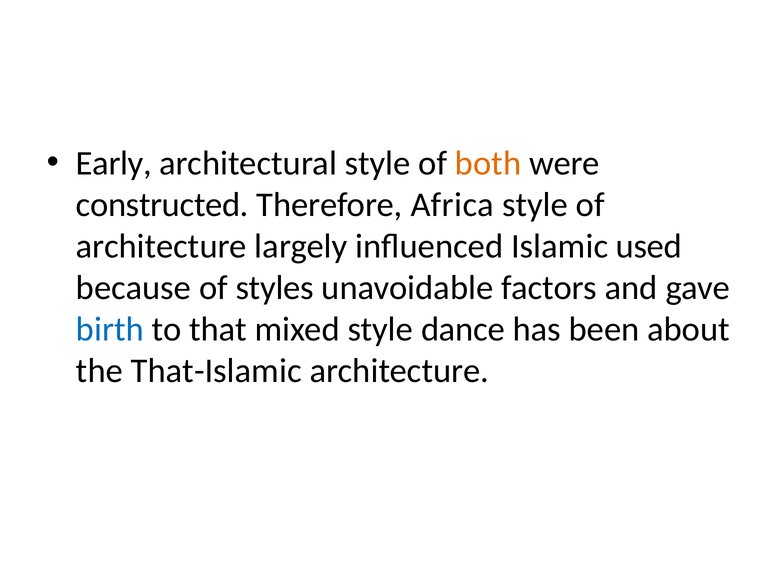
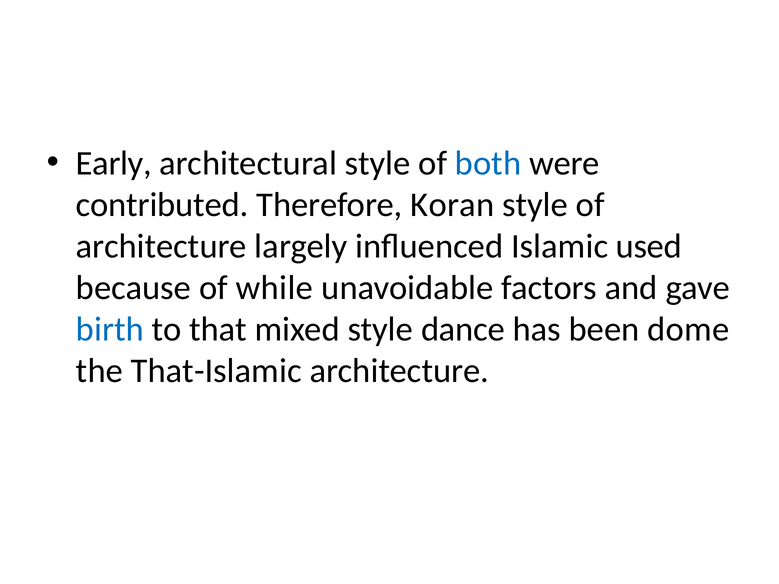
both colour: orange -> blue (488, 163)
constructed: constructed -> contributed (162, 205)
Africa: Africa -> Koran (452, 205)
styles: styles -> while (274, 288)
about: about -> dome (688, 330)
